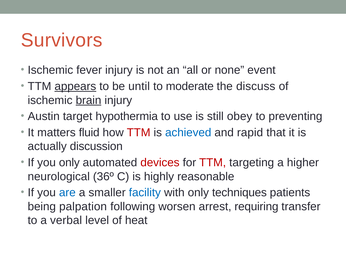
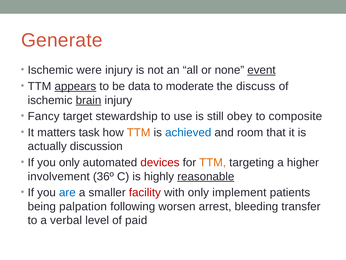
Survivors: Survivors -> Generate (62, 40)
fever: fever -> were (89, 70)
event underline: none -> present (261, 70)
until: until -> data (139, 86)
Austin: Austin -> Fancy (44, 116)
hypothermia: hypothermia -> stewardship (127, 116)
preventing: preventing -> composite (295, 116)
fluid: fluid -> task (89, 132)
TTM colour: red -> orange (139, 132)
rapid: rapid -> room (250, 132)
TTM colour: red -> orange (213, 162)
neurological: neurological -> involvement (59, 176)
reasonable underline: none -> present (206, 176)
facility colour: blue -> red (145, 192)
techniques: techniques -> implement (239, 192)
requiring: requiring -> bleeding (256, 206)
heat: heat -> paid (136, 220)
